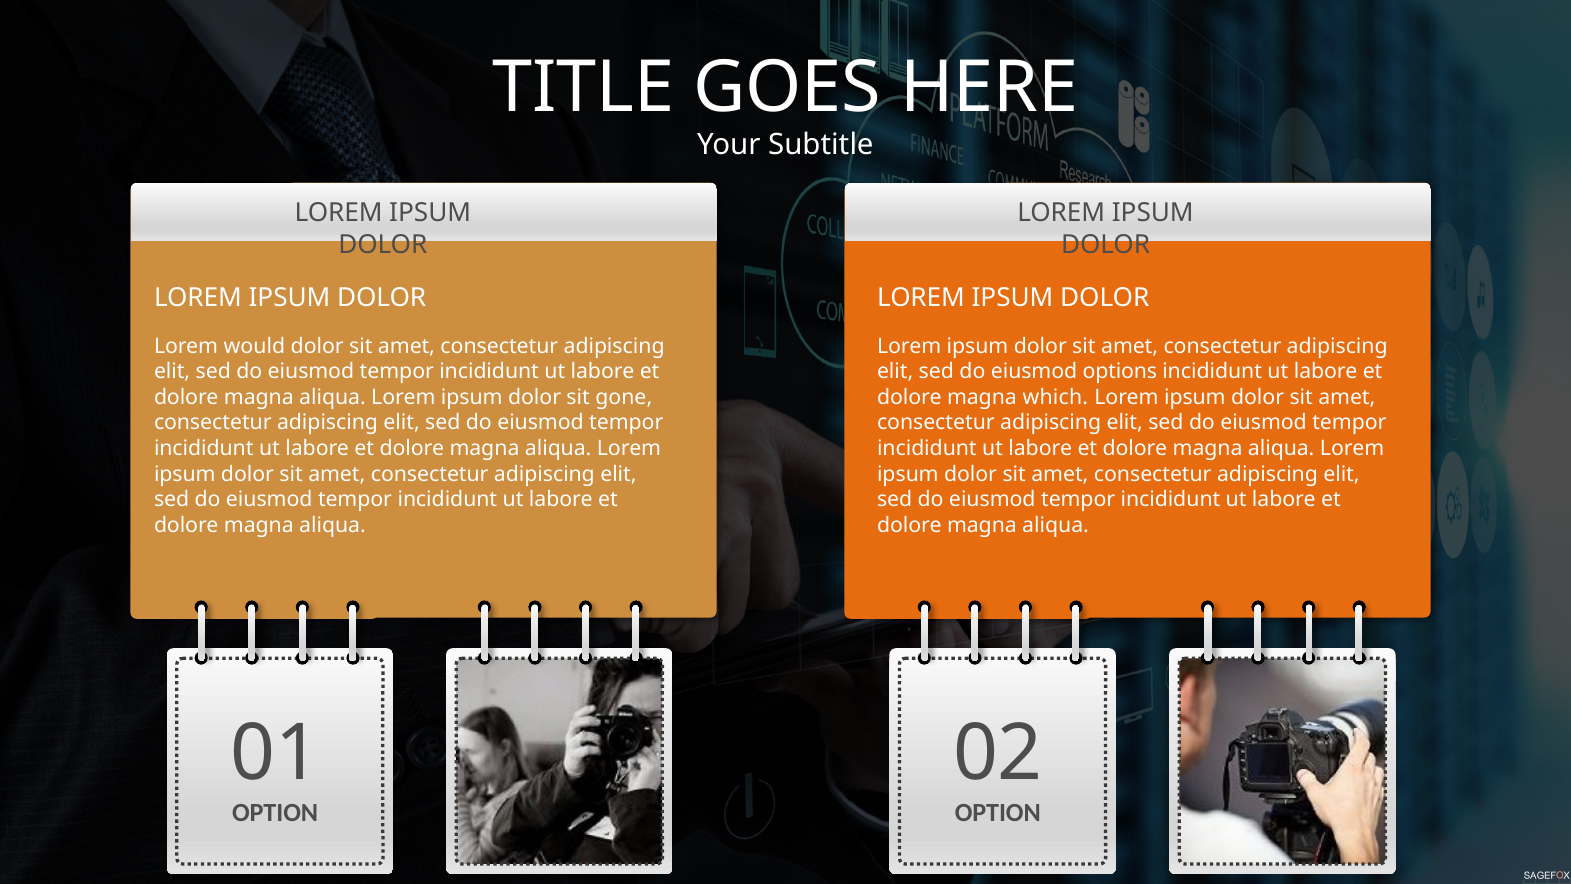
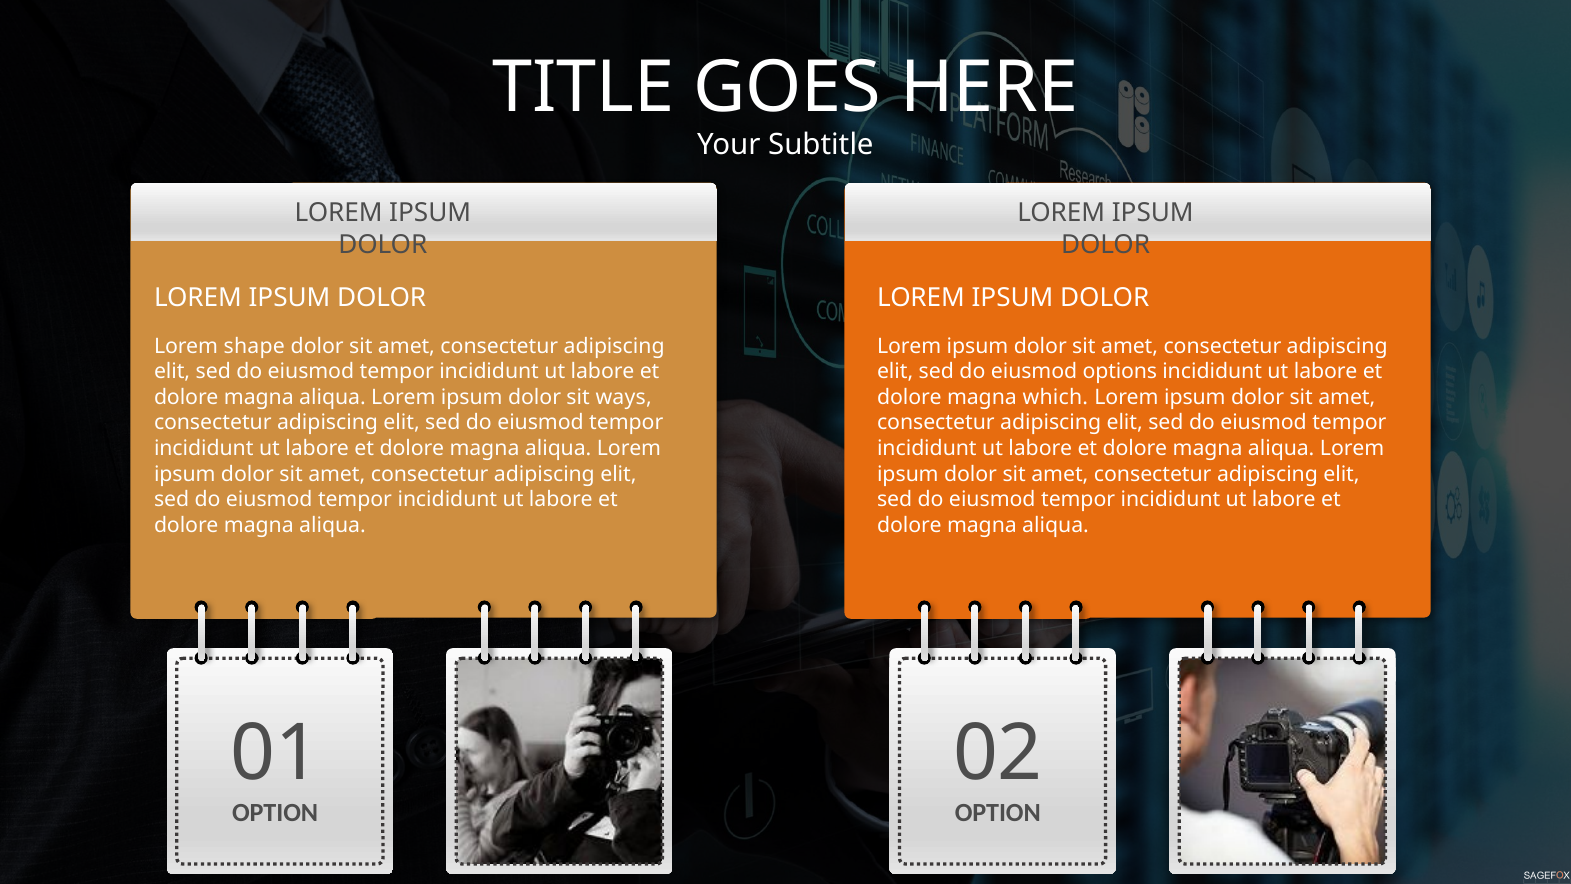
would: would -> shape (254, 346)
gone: gone -> ways (624, 397)
